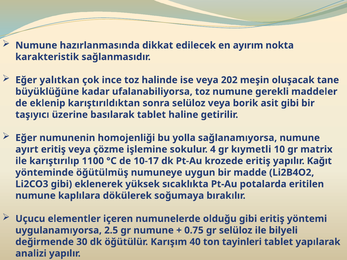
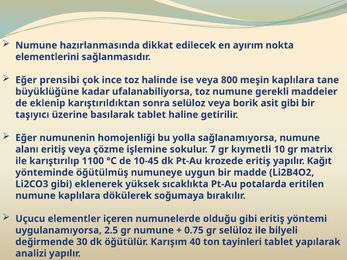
karakteristik: karakteristik -> elementlerini (47, 57)
yalıtkan: yalıtkan -> prensibi (60, 80)
202: 202 -> 800 (229, 80)
meşin oluşacak: oluşacak -> kaplılara (293, 80)
ayırt: ayırt -> alanı (27, 150)
4: 4 -> 7 (213, 150)
10-17: 10-17 -> 10-45 (146, 161)
